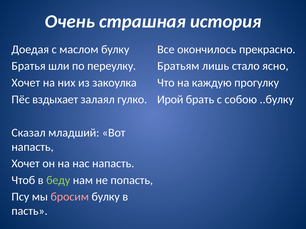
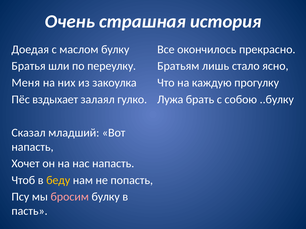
Хочет: Хочет -> Меня (26, 83)
Ирой: Ирой -> Лужа (170, 100)
беду colour: light green -> yellow (58, 181)
